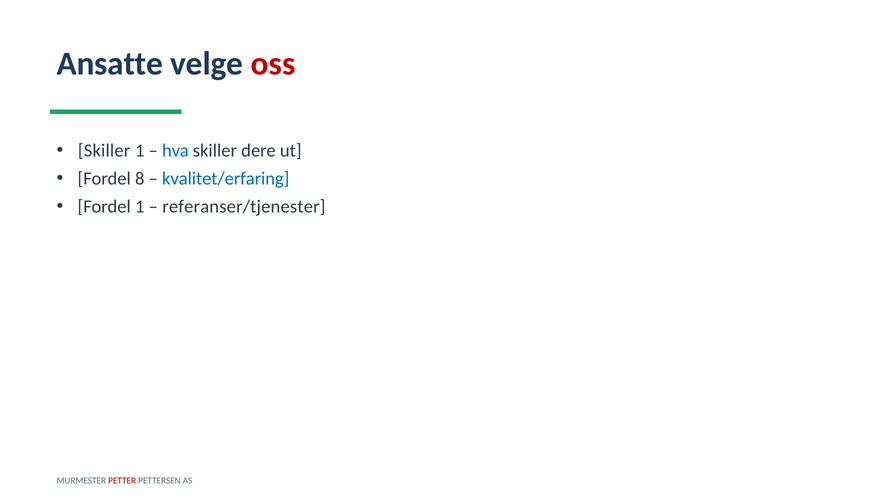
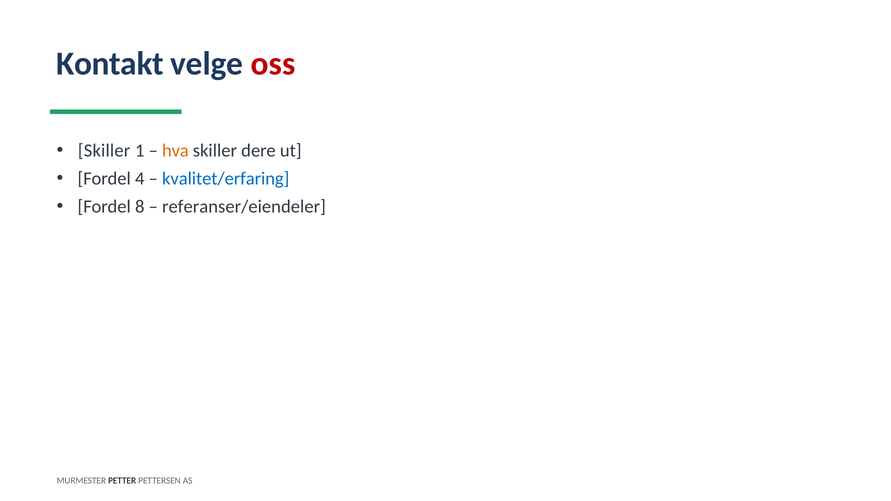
Ansatte: Ansatte -> Kontakt (110, 64)
hva colour: blue -> orange (175, 151)
8: 8 -> 4 (140, 179)
Fordel 1: 1 -> 8 (140, 207)
referanser/tjenester: referanser/tjenester -> referanser/eiendeler (244, 207)
PETTER colour: red -> black (122, 481)
